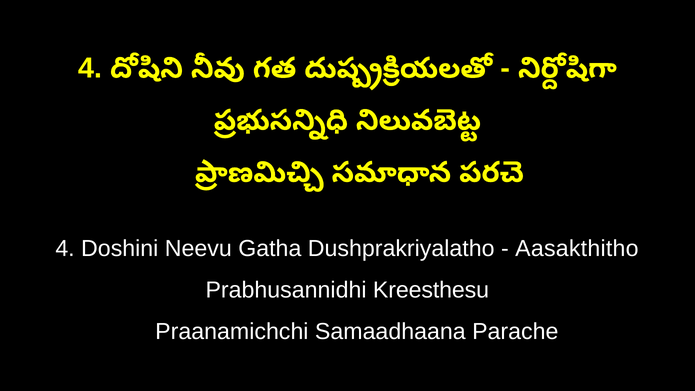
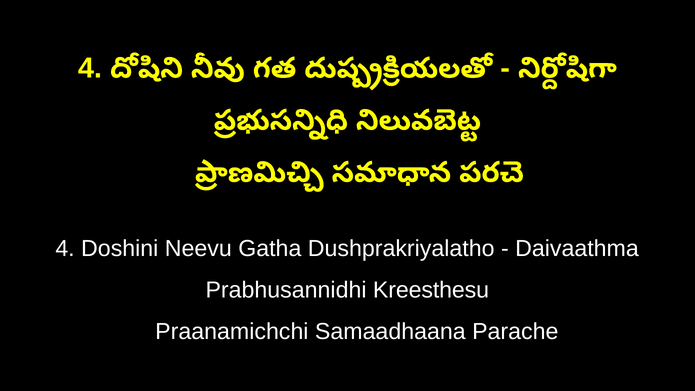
Aasakthitho: Aasakthitho -> Daivaathma (577, 248)
